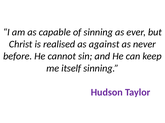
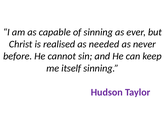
against: against -> needed (104, 44)
